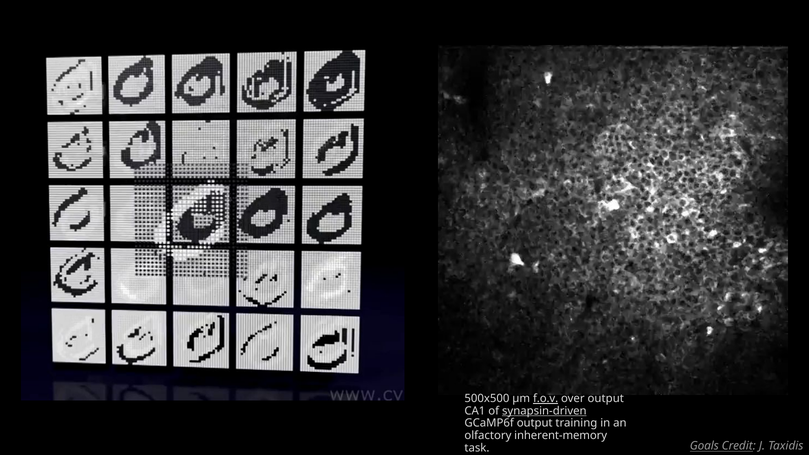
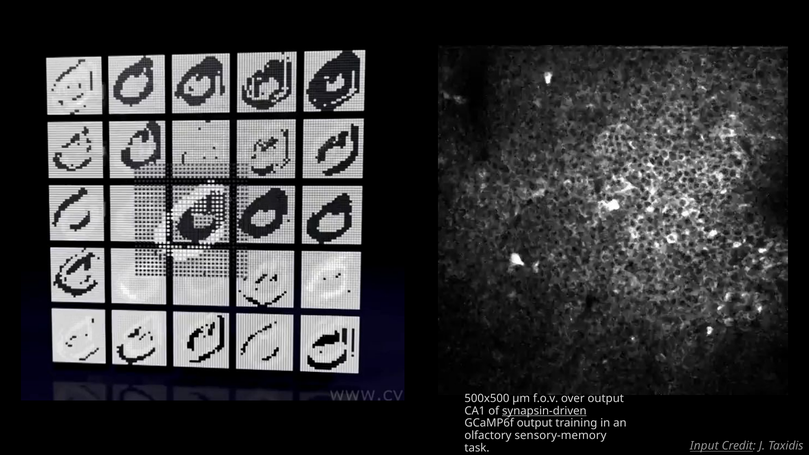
f.o.v underline: present -> none (546, 399)
inherent-memory: inherent-memory -> sensory-memory (561, 436)
Goals: Goals -> Input (704, 446)
